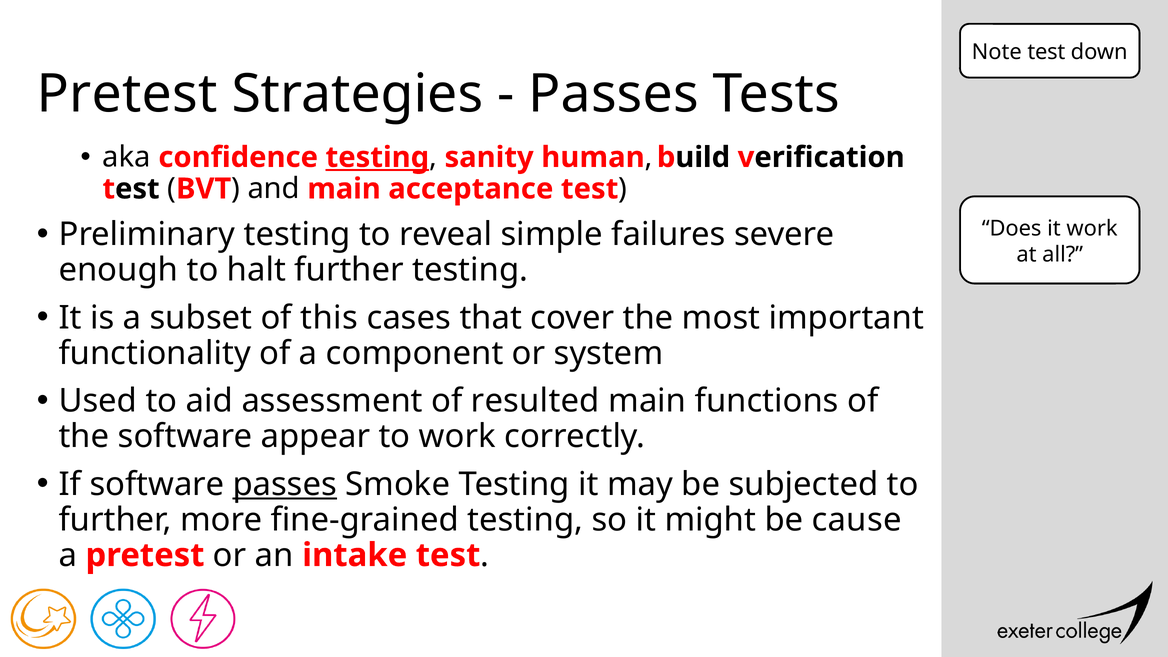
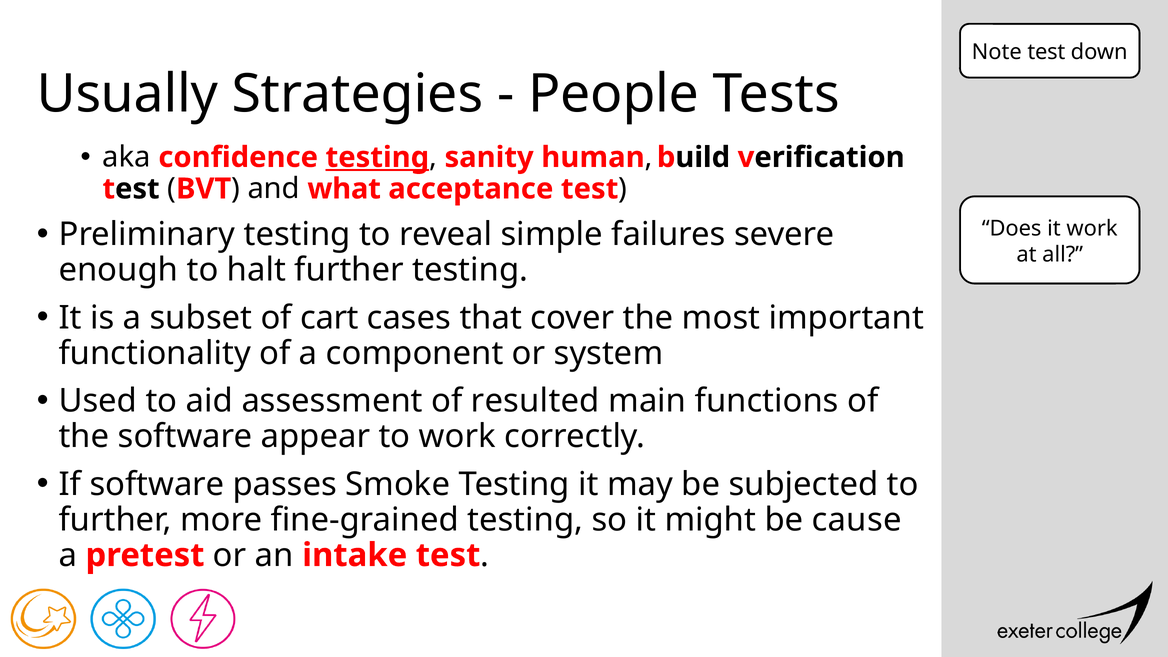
Pretest: Pretest -> Usually (127, 94)
Passes: Passes -> People (614, 94)
and main: main -> what (344, 189)
this: this -> cart (329, 318)
passes underline: present -> none (285, 484)
